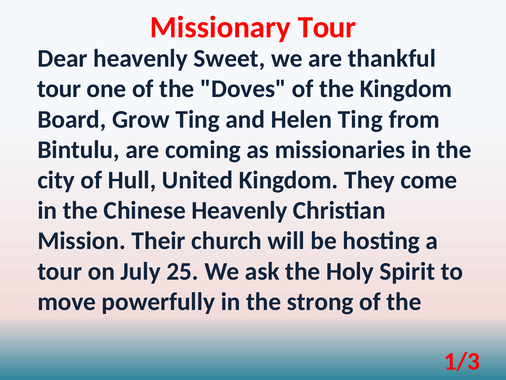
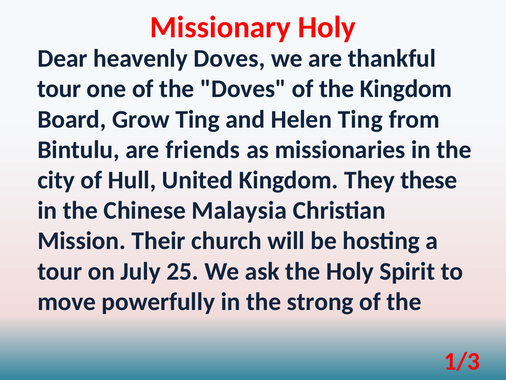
Missionary Tour: Tour -> Holy (327, 27)
heavenly Sweet: Sweet -> Doves (229, 58)
coming: coming -> friends (203, 150)
come: come -> these (429, 180)
Chinese Heavenly: Heavenly -> Malaysia (239, 210)
